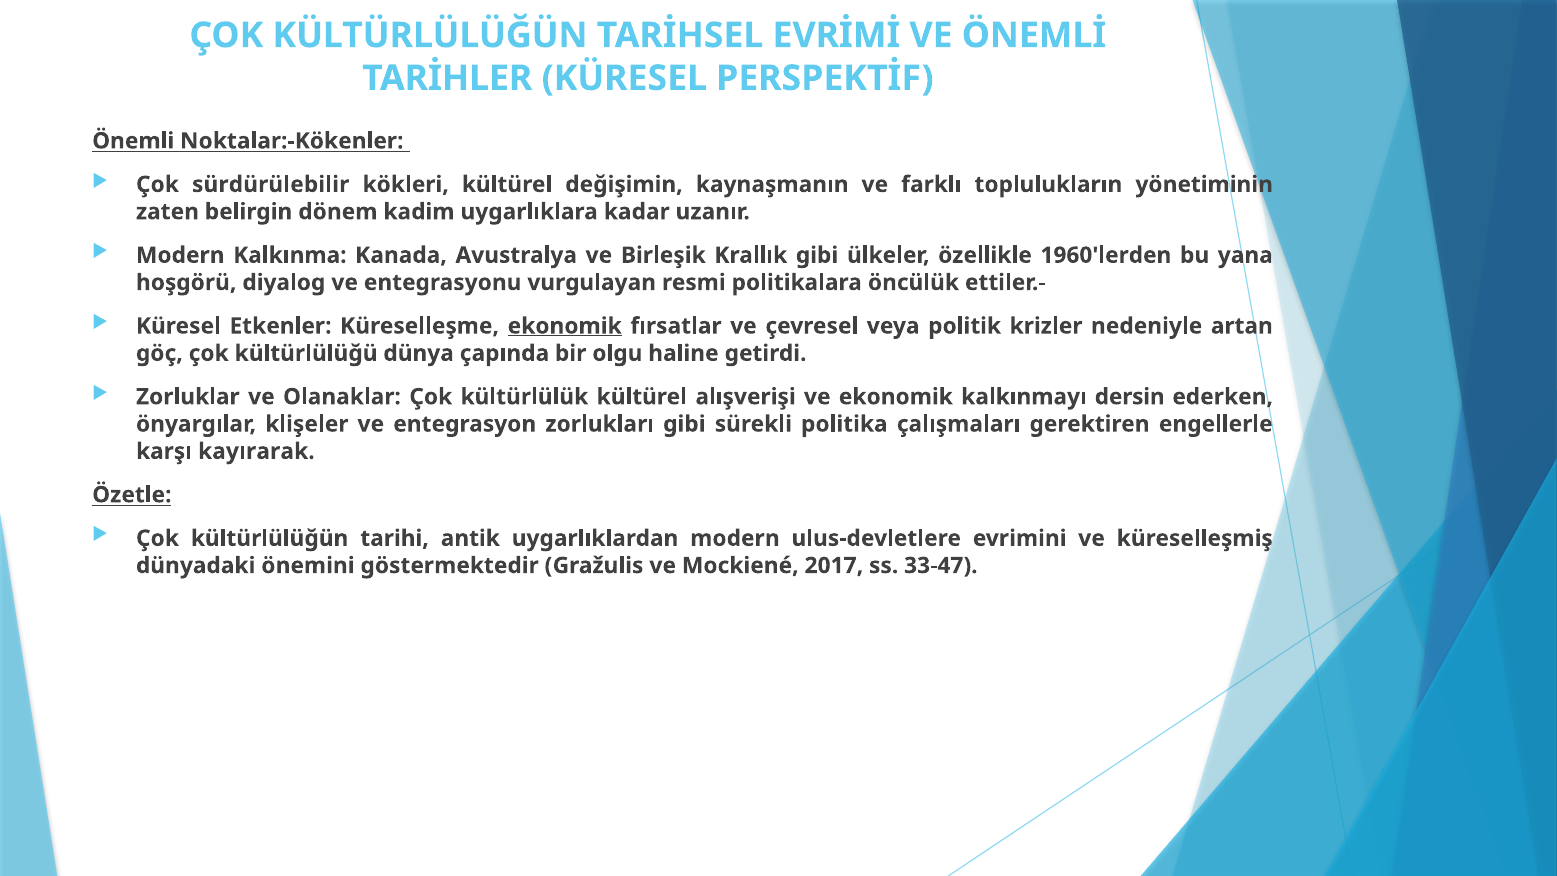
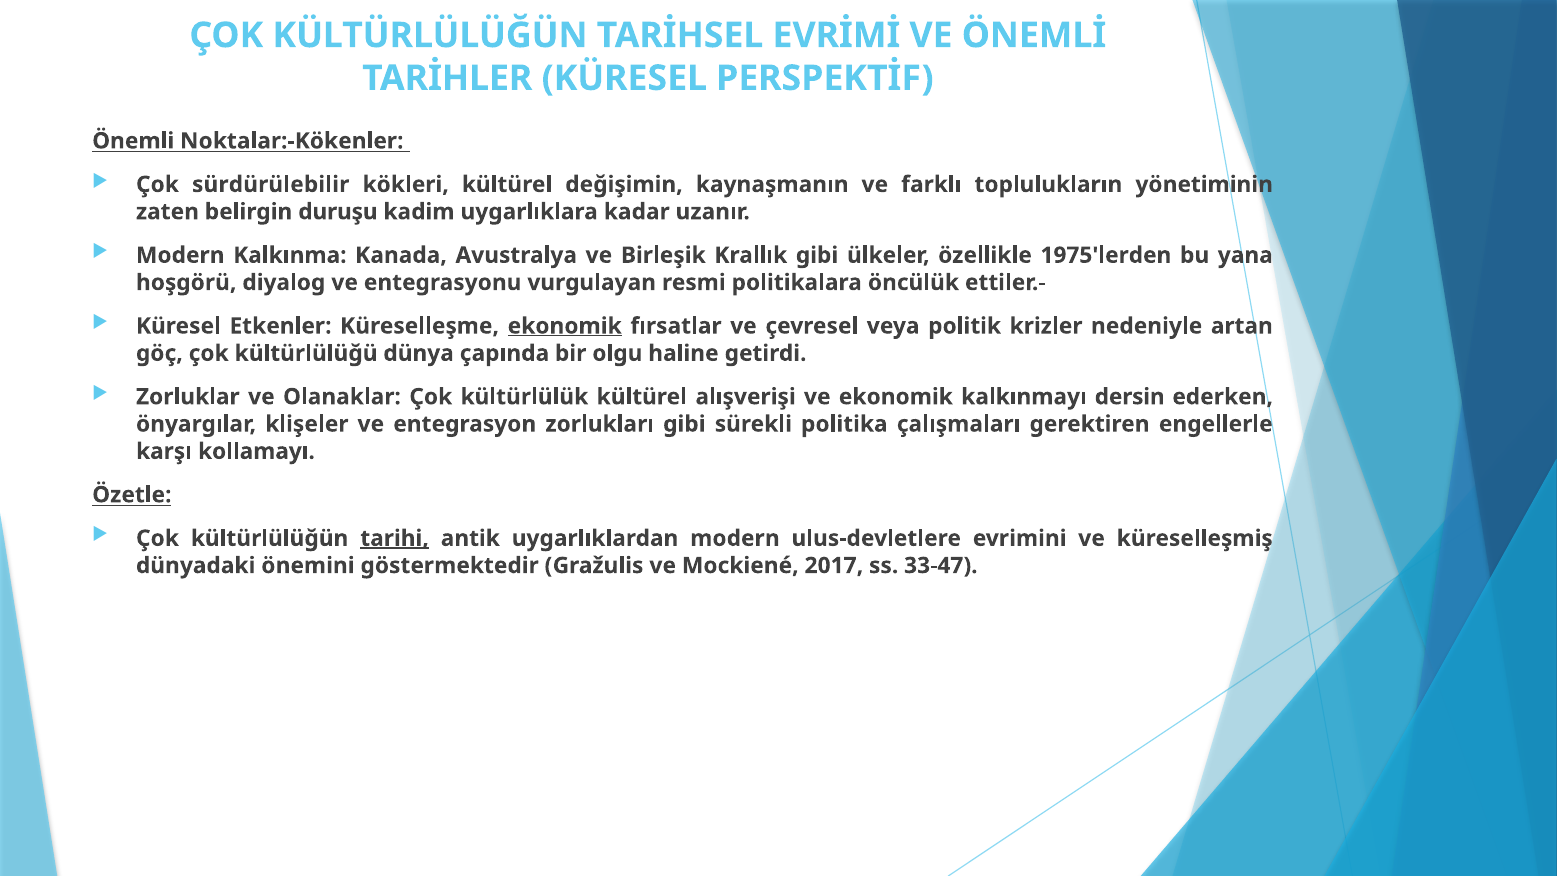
dönem: dönem -> duruşu (338, 212)
1960'lerden: 1960'lerden -> 1975'lerden (1106, 255)
kayırarak: kayırarak -> kollamayı (256, 451)
tarihi underline: none -> present (395, 538)
